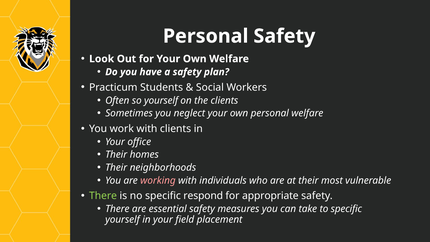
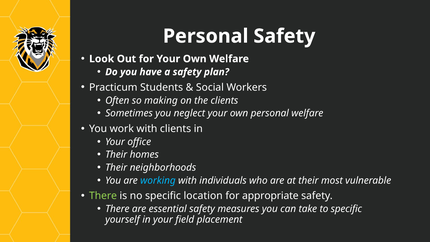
so yourself: yourself -> making (161, 100)
working colour: pink -> light blue (158, 180)
respond: respond -> location (203, 196)
